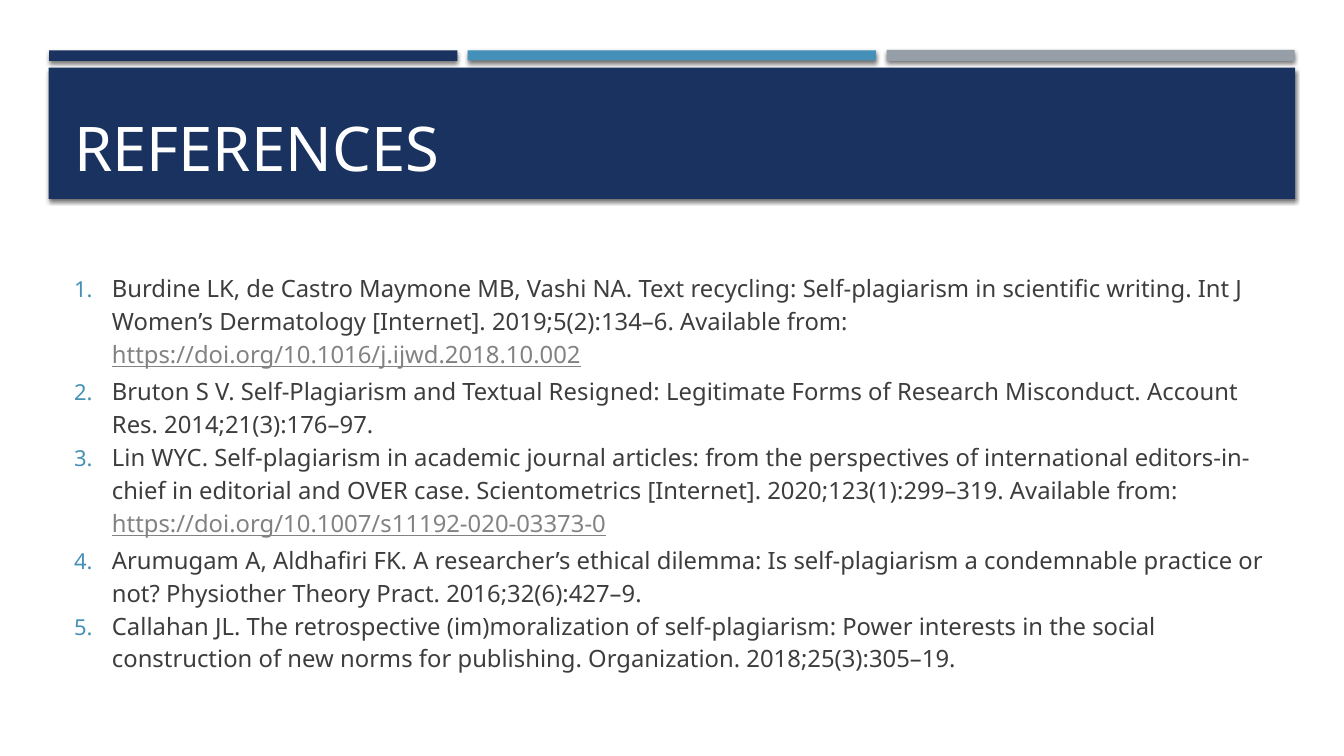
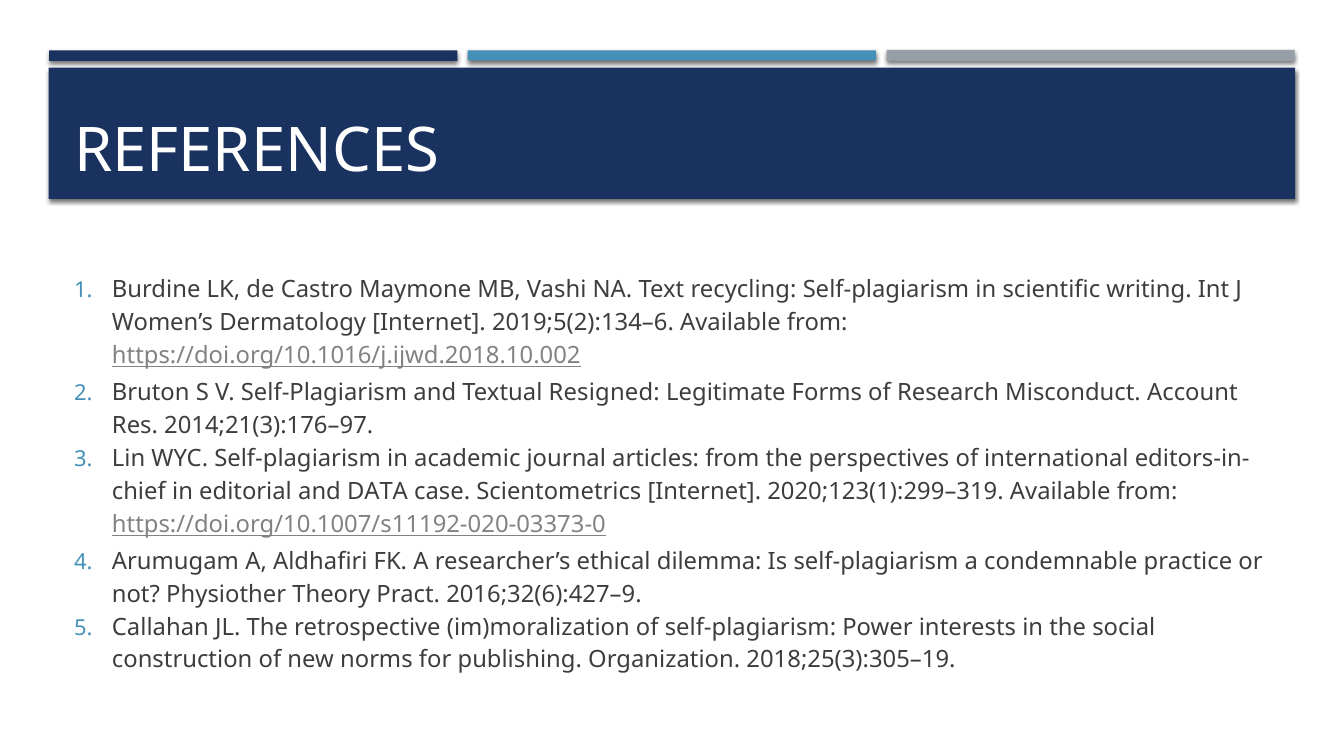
OVER: OVER -> DATA (378, 491)
